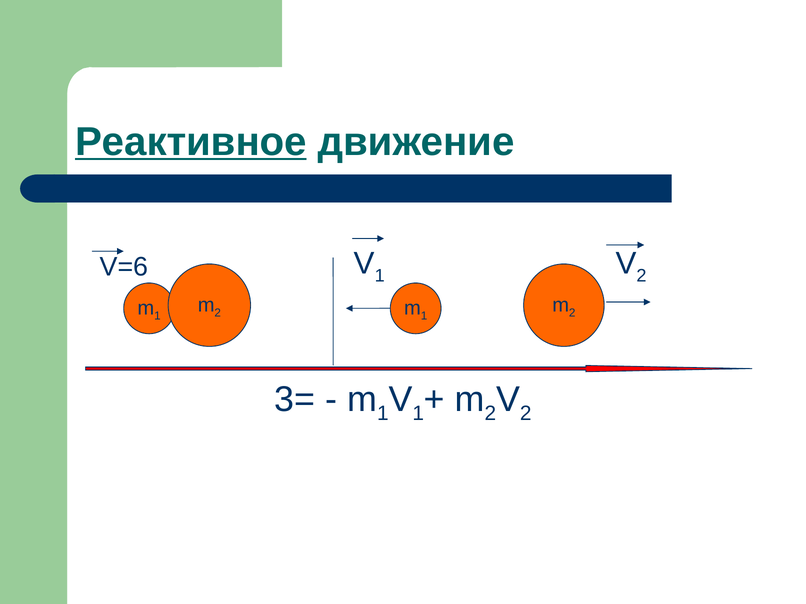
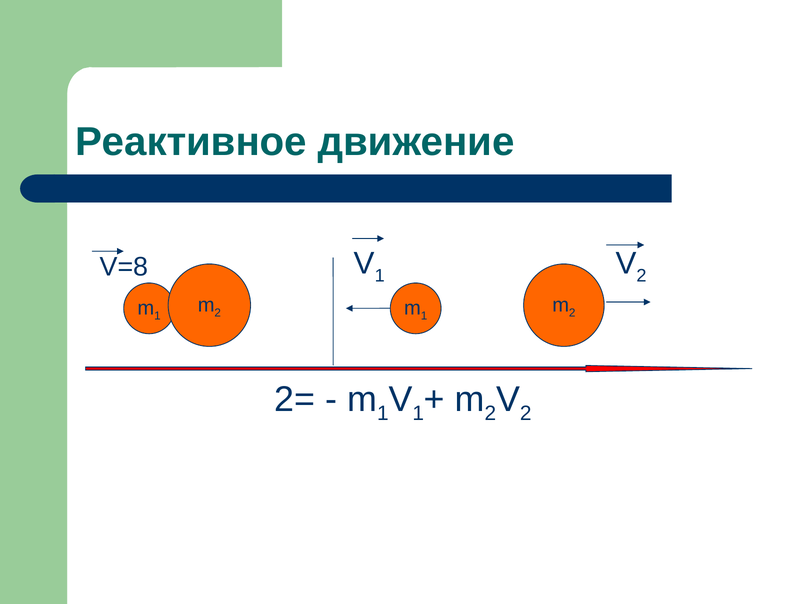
Реактивное underline: present -> none (191, 142)
V=6: V=6 -> V=8 (124, 267)
3=: 3= -> 2= (295, 400)
